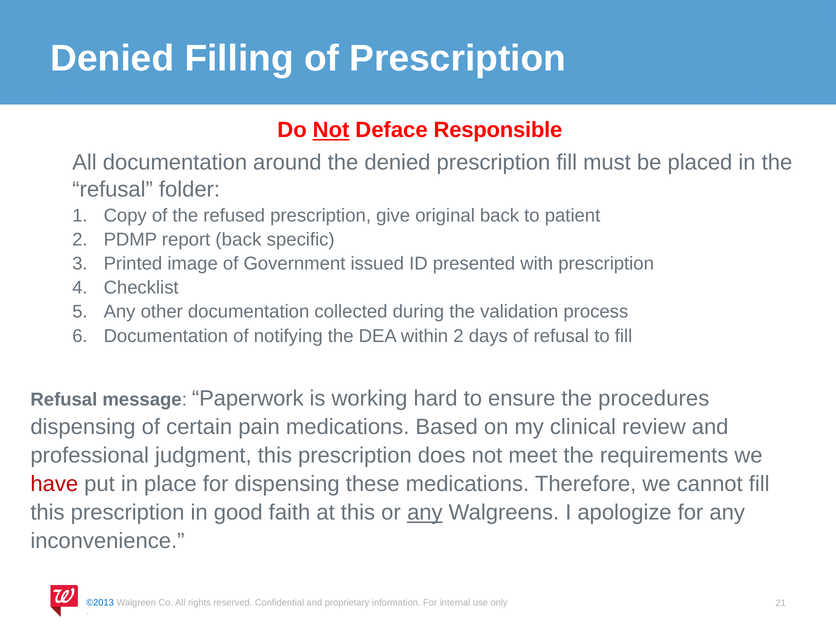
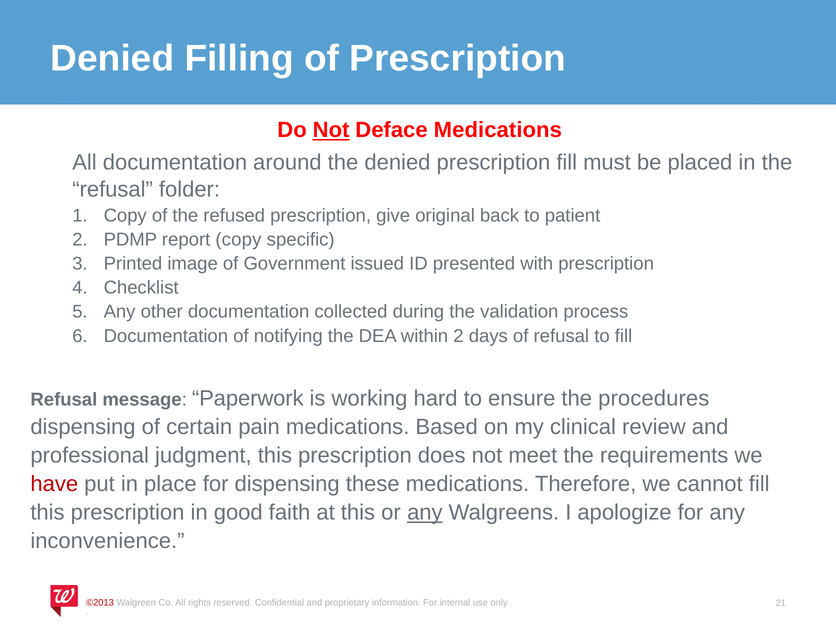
Deface Responsible: Responsible -> Medications (498, 130)
report back: back -> copy (238, 240)
©2013 colour: blue -> red (100, 603)
